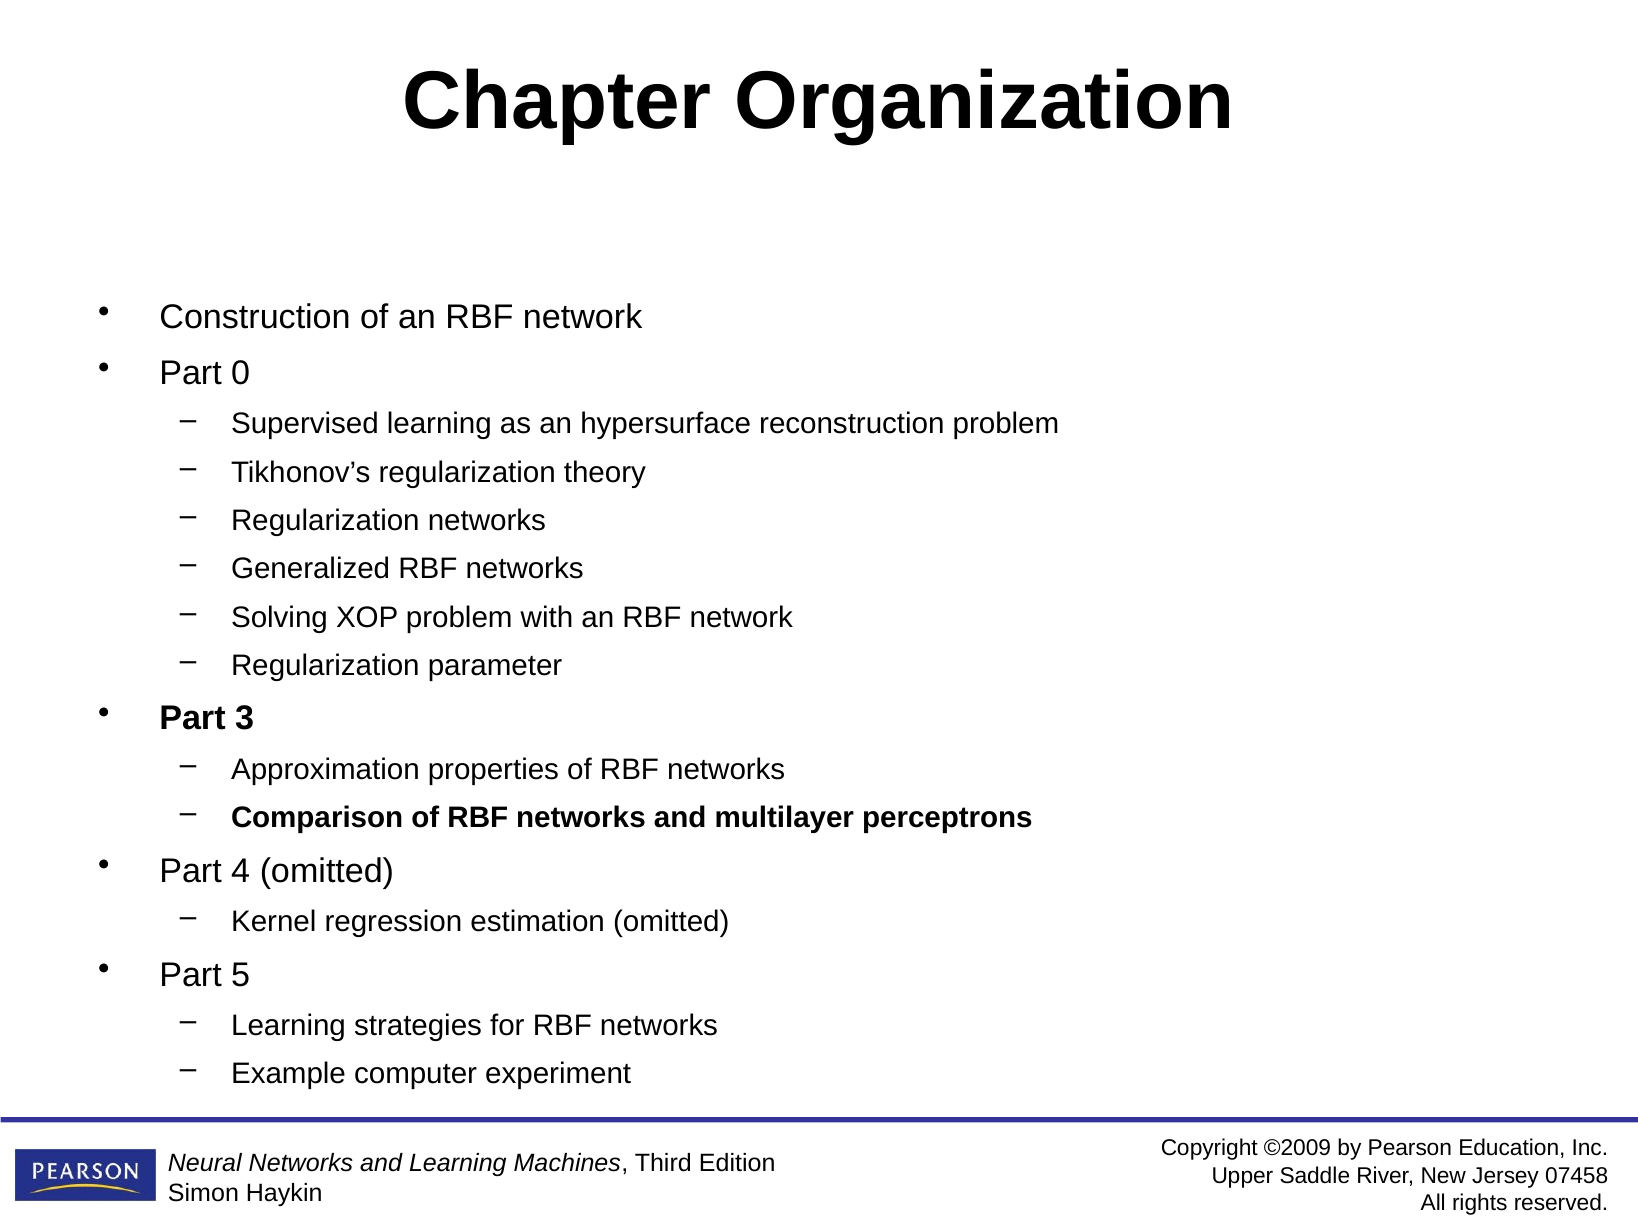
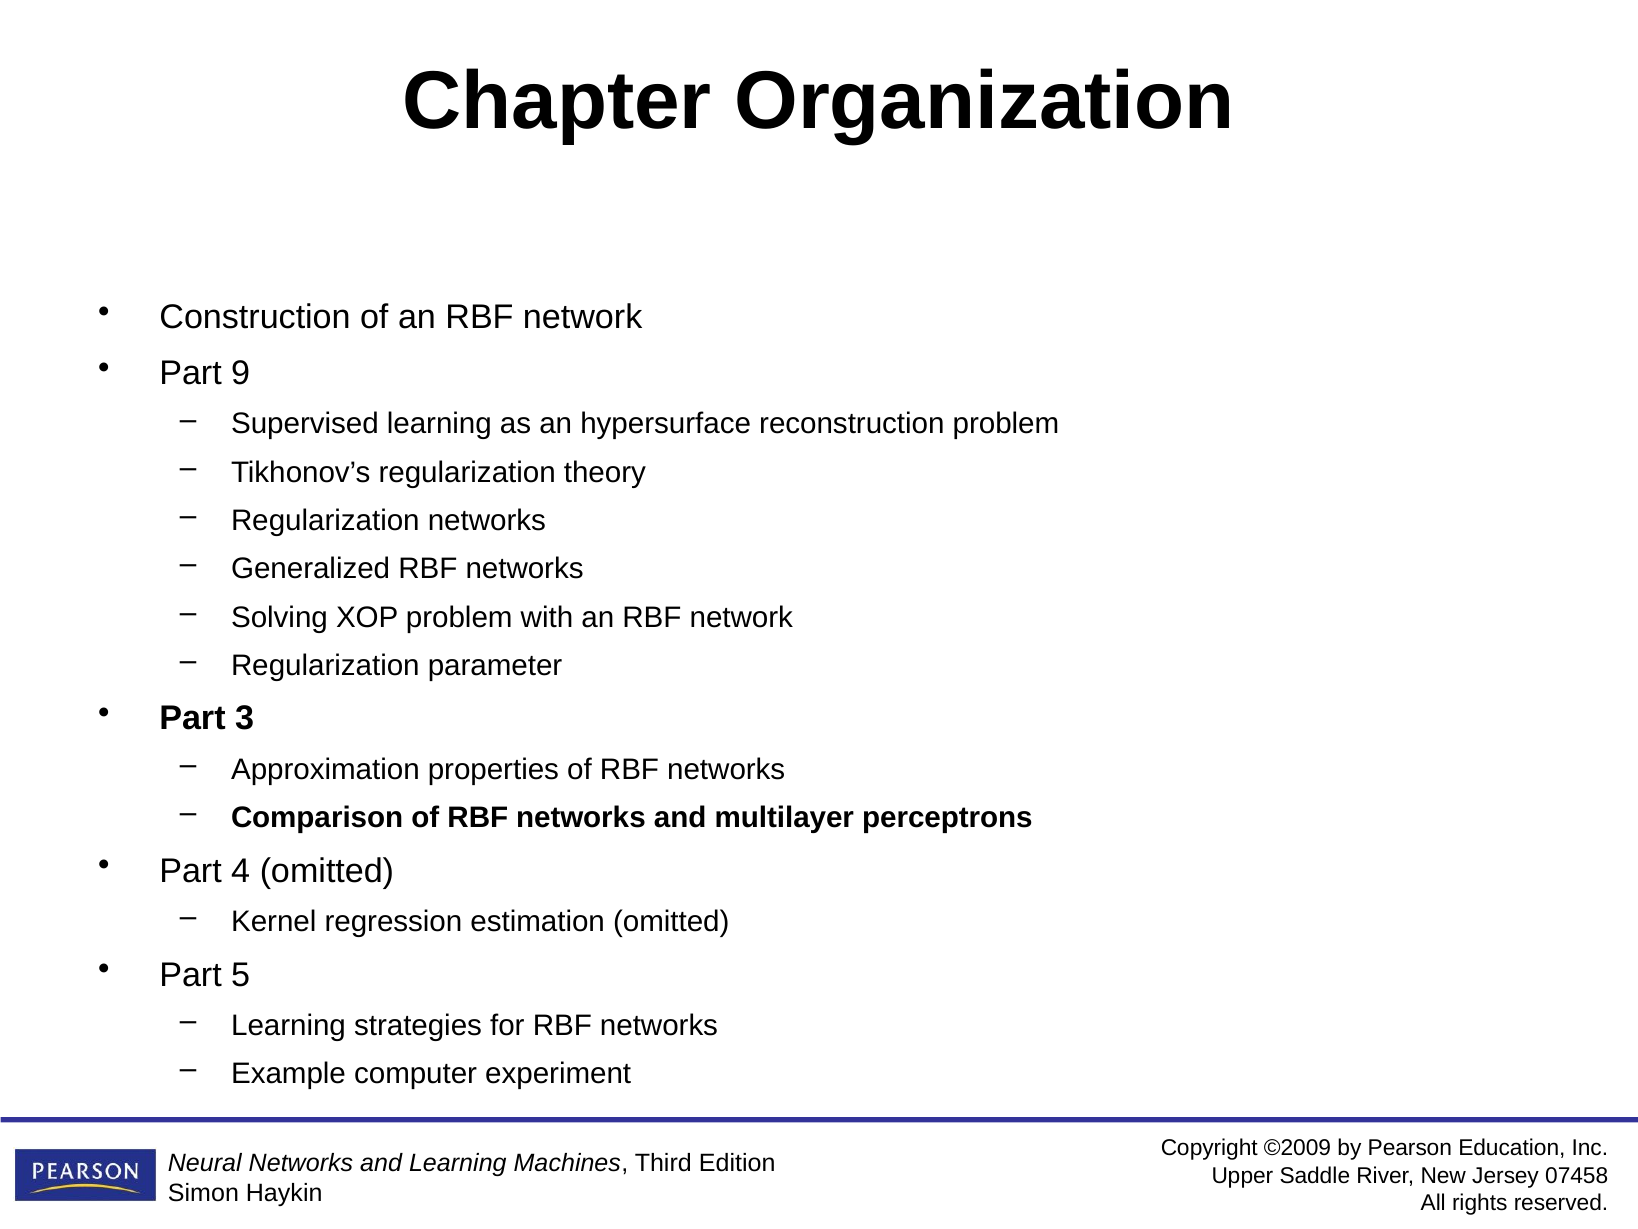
0: 0 -> 9 (241, 373)
